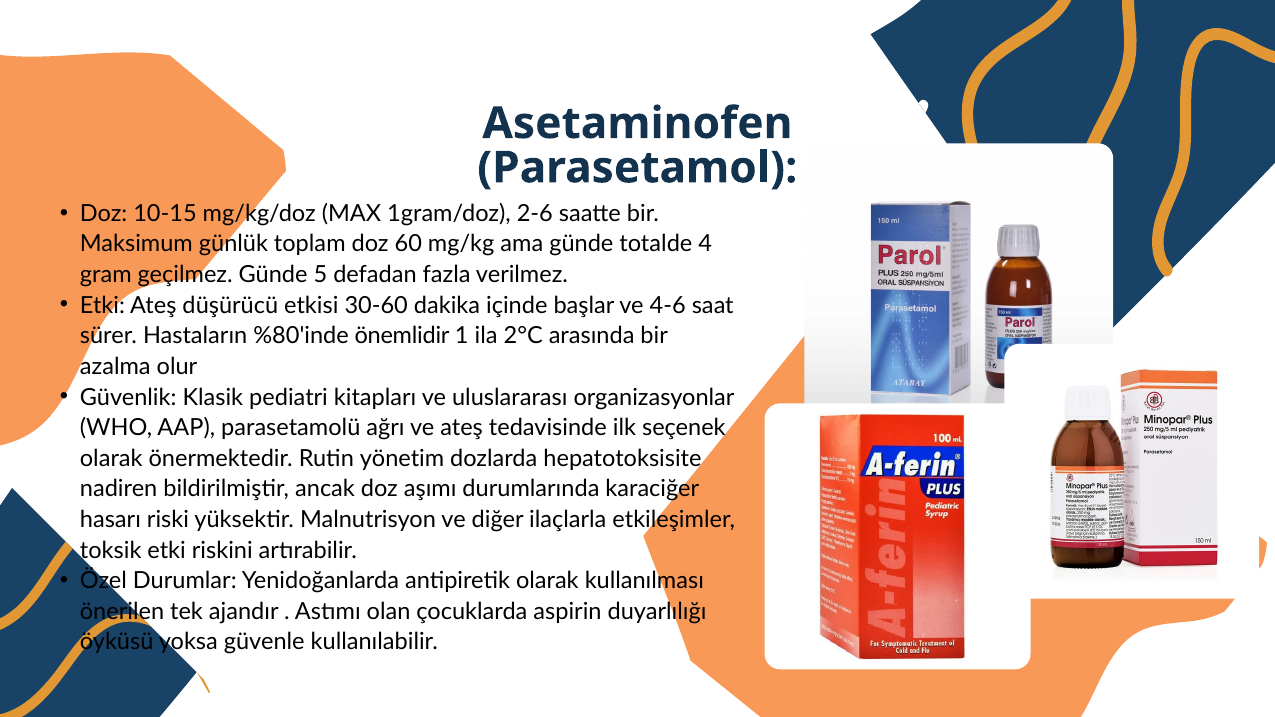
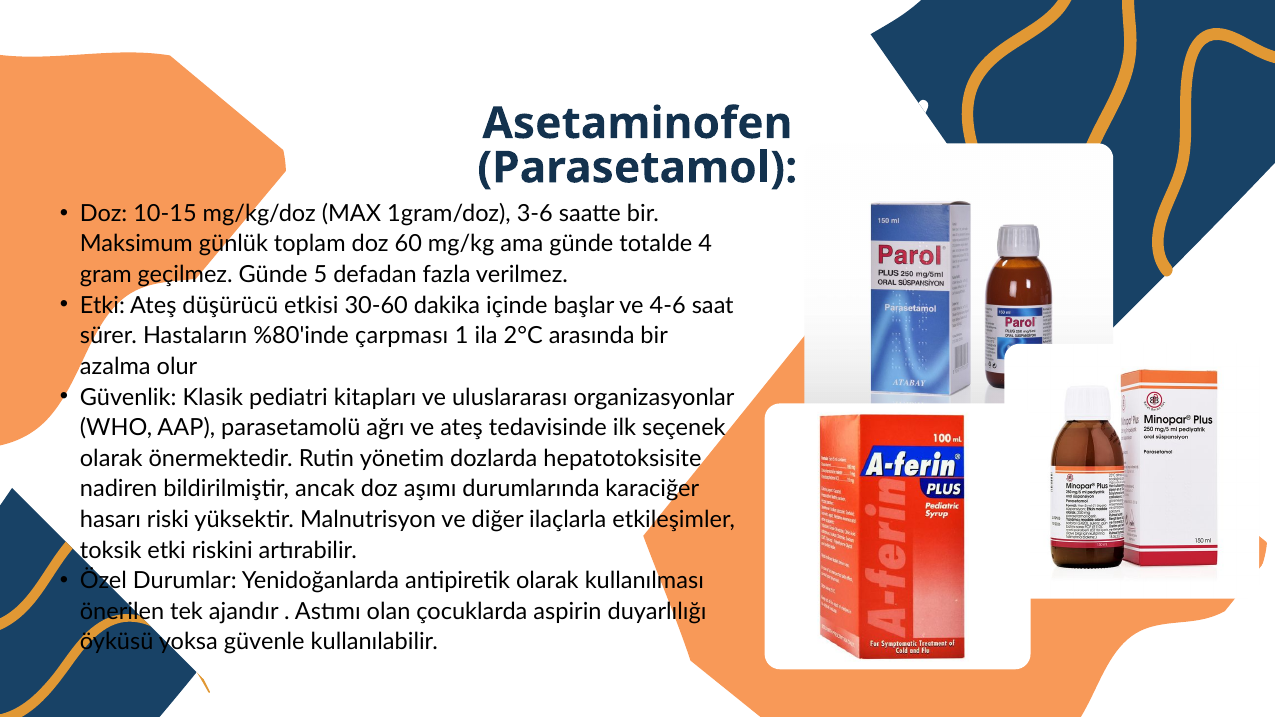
2-6: 2-6 -> 3-6 (535, 214)
önemlidir: önemlidir -> çarpması (402, 336)
